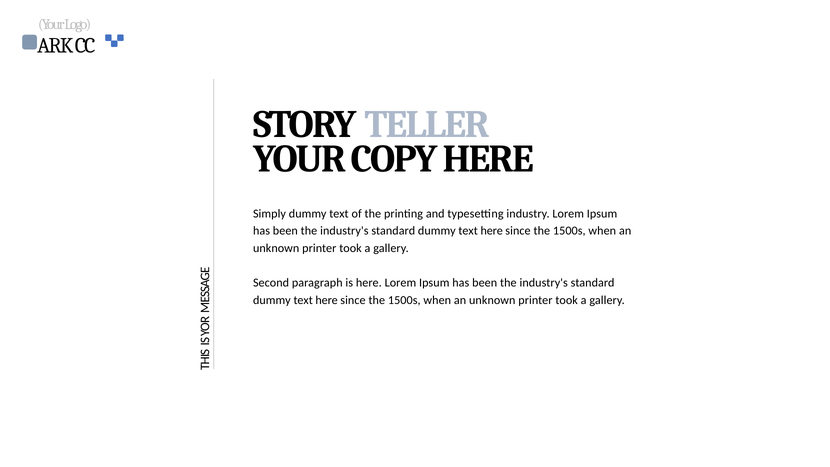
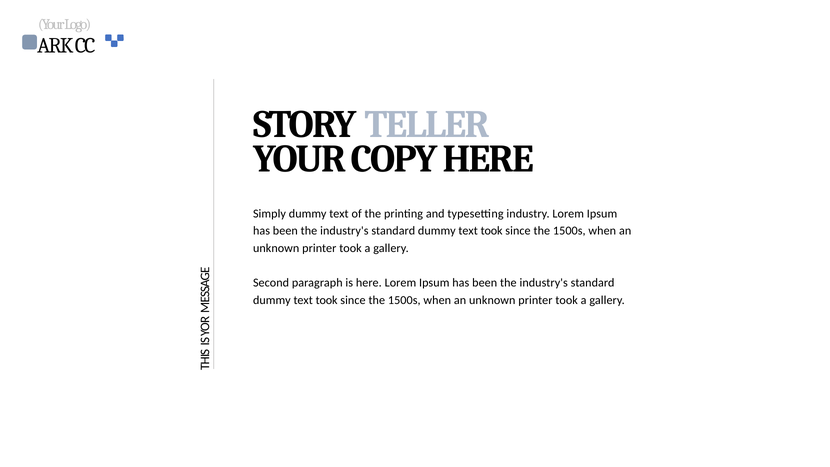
here: here -> took (492, 231)
here: here -> took (327, 300)
